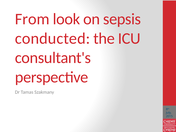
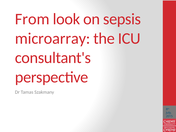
conducted: conducted -> microarray (53, 38)
